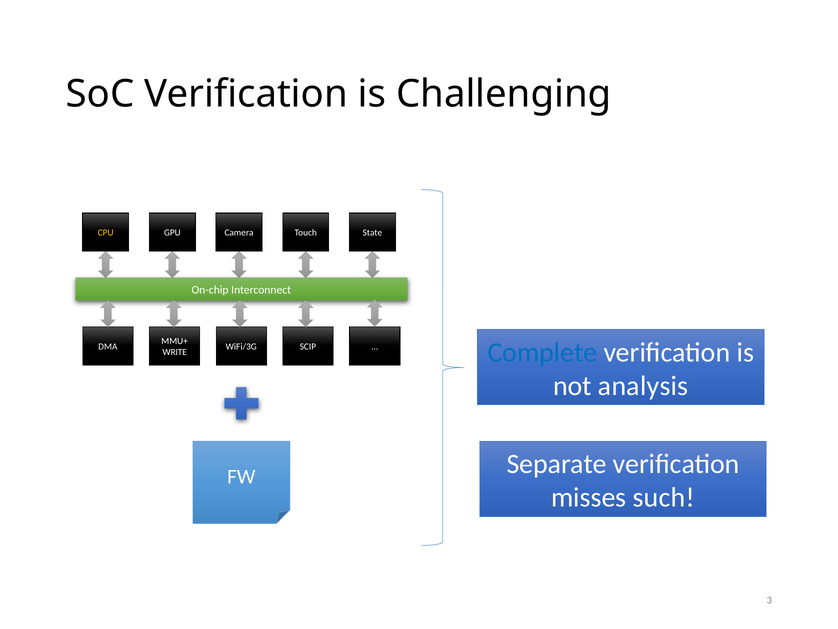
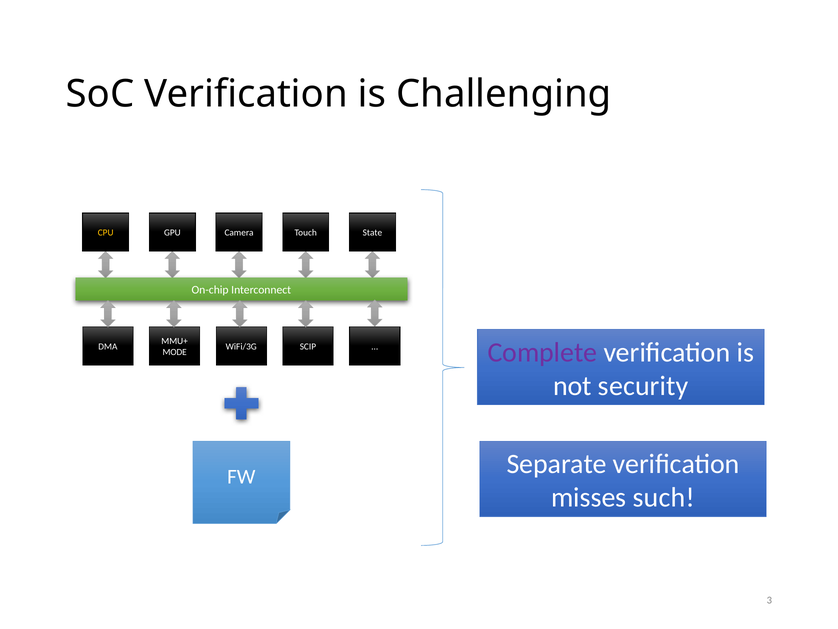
Complete colour: blue -> purple (542, 352)
WRITE: WRITE -> MODE (175, 352)
analysis: analysis -> security (643, 386)
